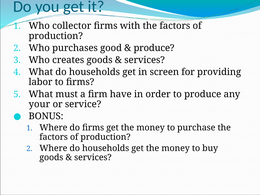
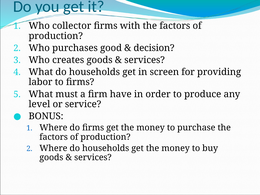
produce: produce -> decision (154, 48)
your: your -> level (39, 104)
